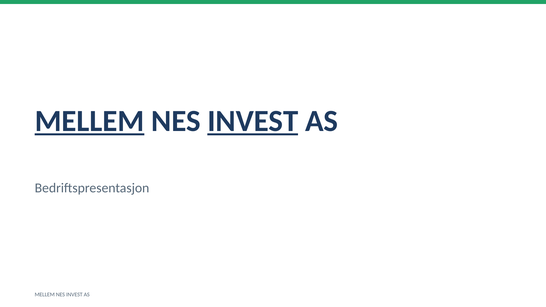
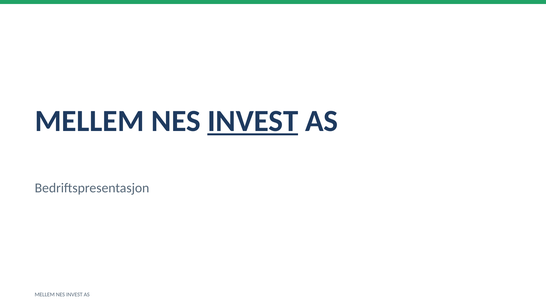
MELLEM underline: present -> none (90, 121)
